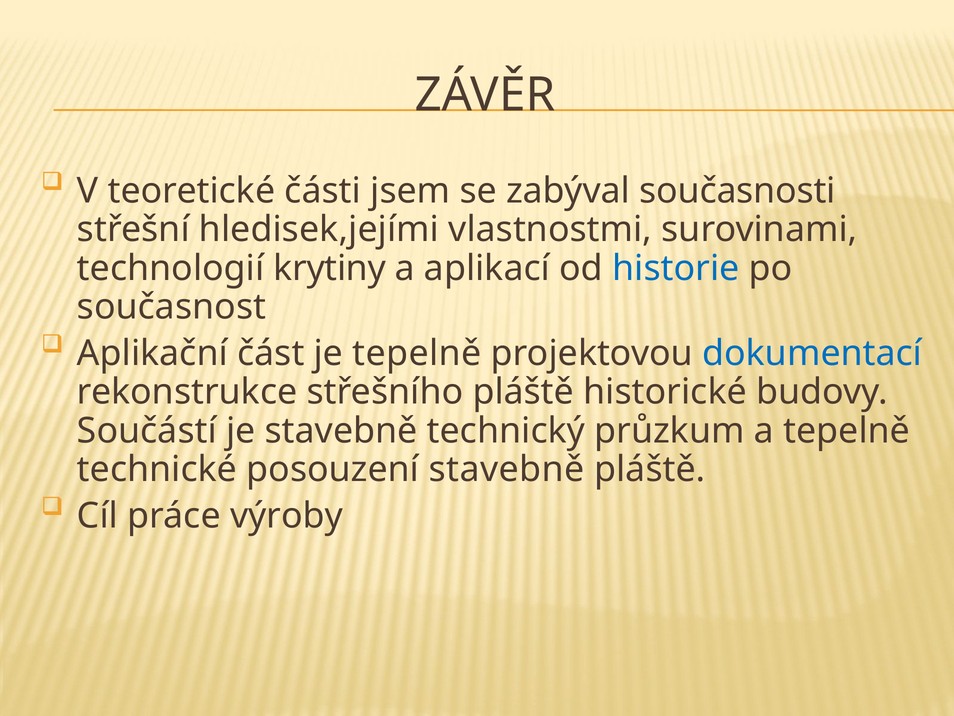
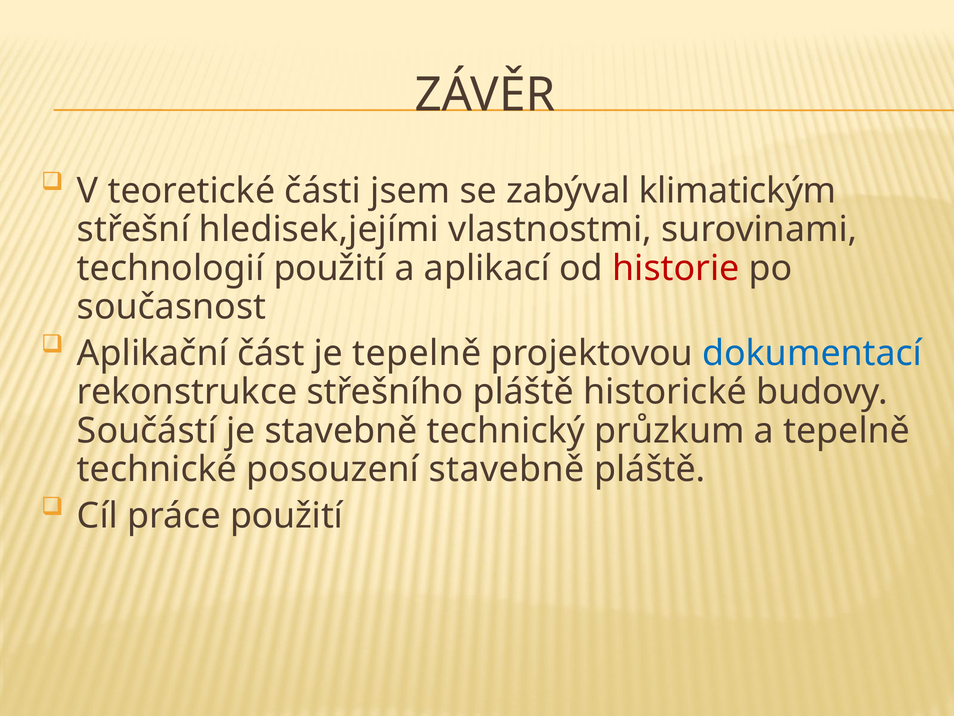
současnosti: současnosti -> klimatickým (738, 191)
technologií krytiny: krytiny -> použití (330, 268)
historie colour: blue -> red (676, 268)
práce výroby: výroby -> použití (287, 516)
